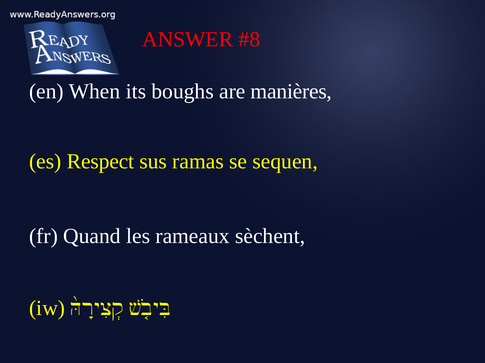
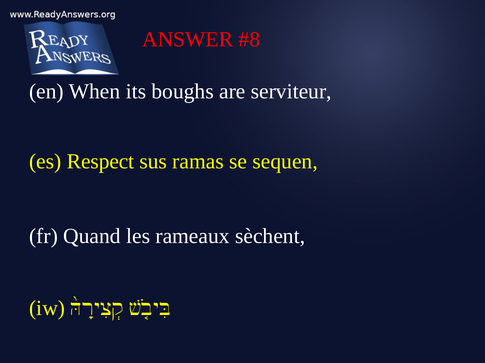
manières: manières -> serviteur (291, 92)
